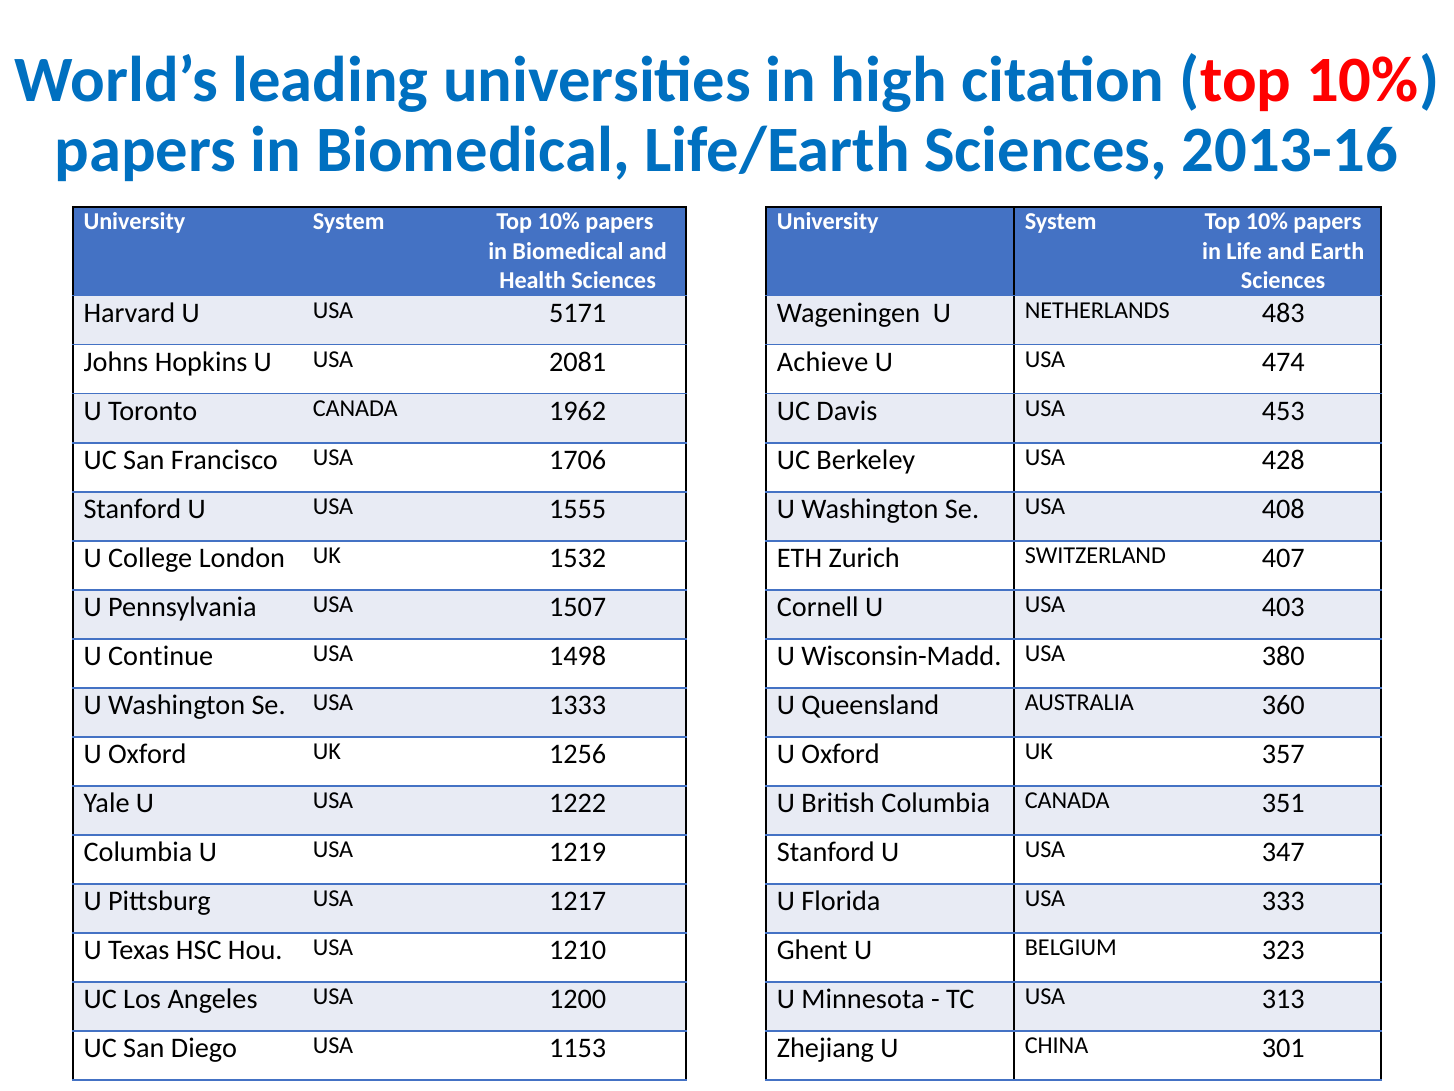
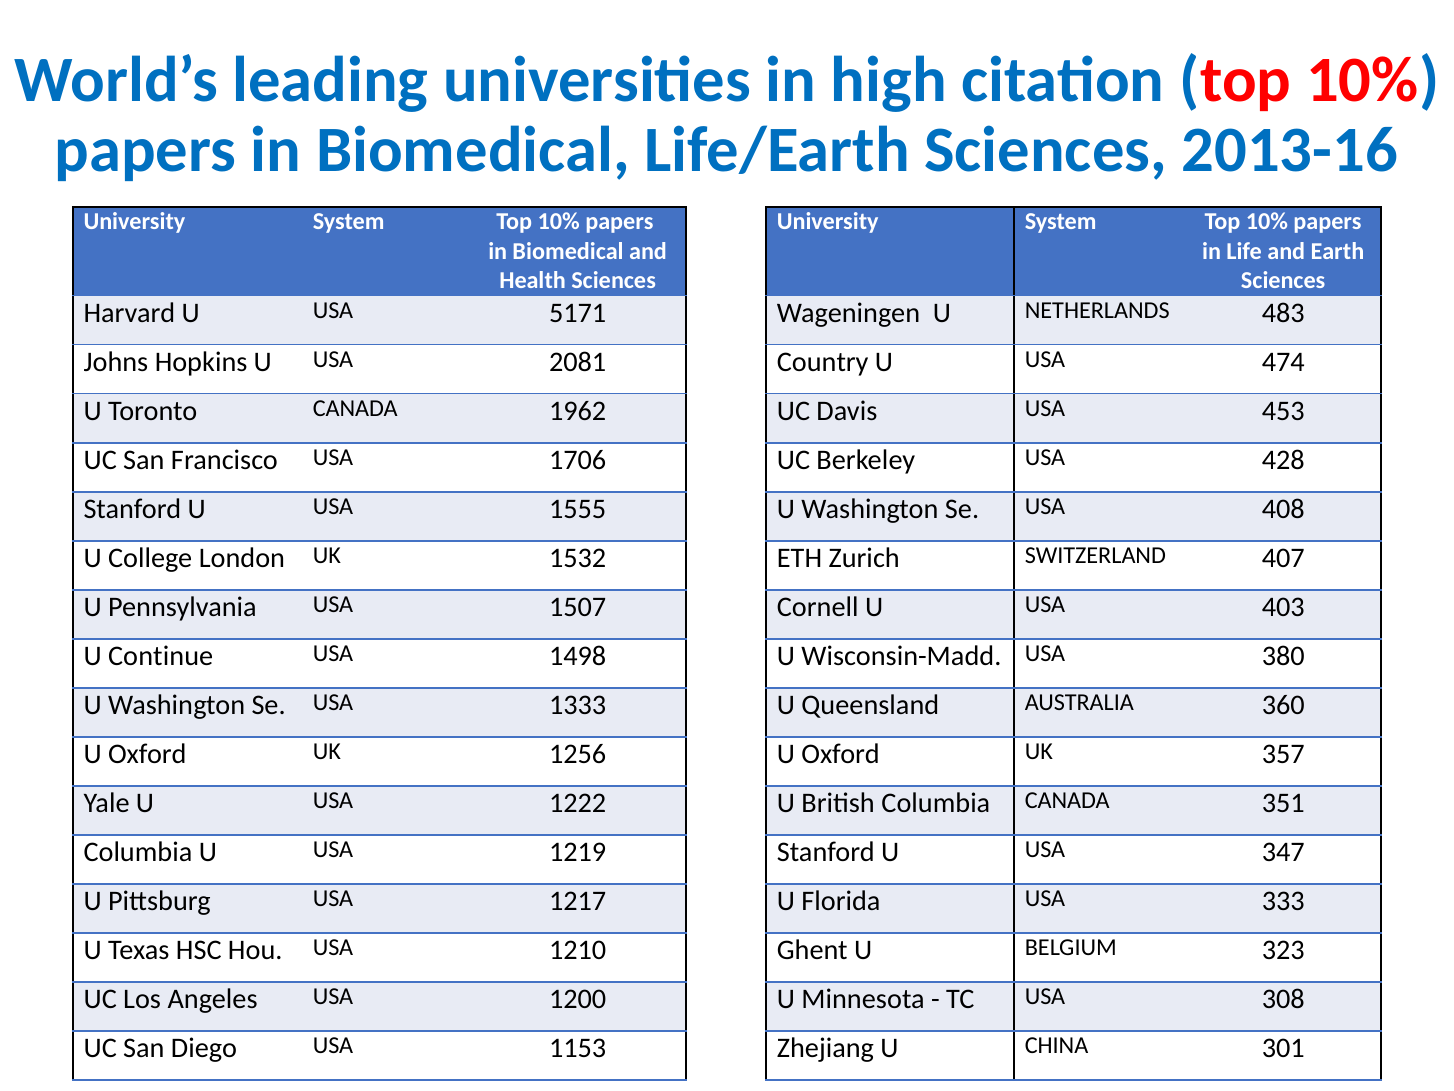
Achieve: Achieve -> Country (823, 362)
313: 313 -> 308 (1283, 999)
